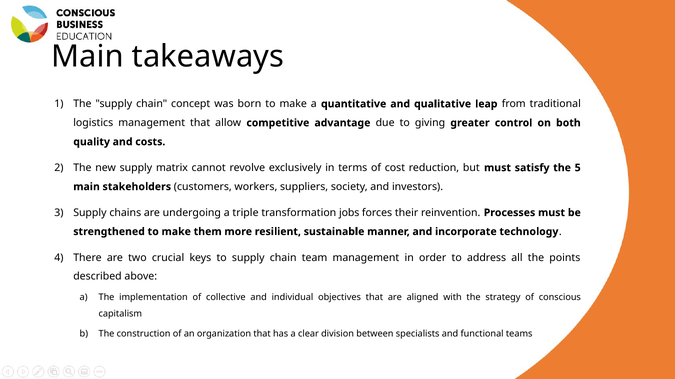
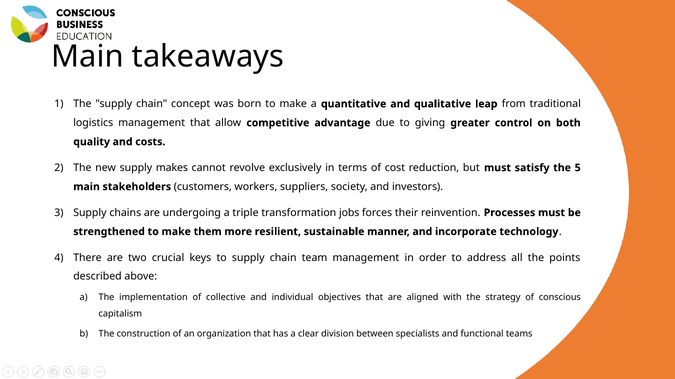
matrix: matrix -> makes (172, 168)
